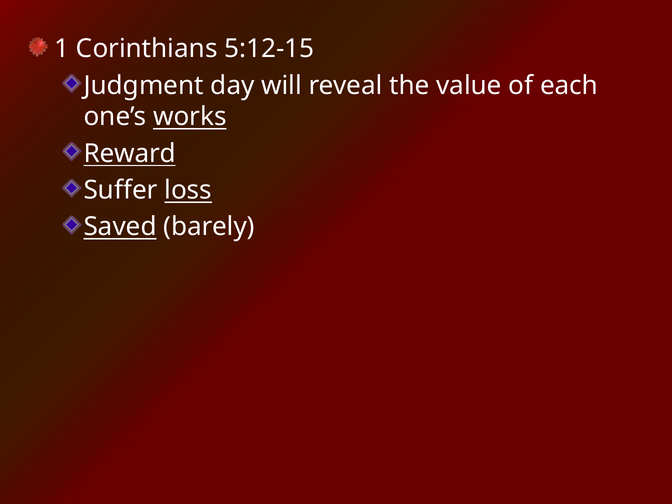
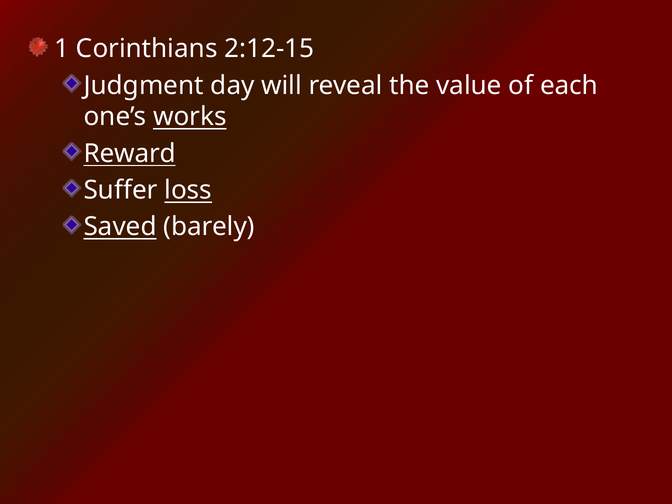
5:12-15: 5:12-15 -> 2:12-15 (269, 49)
